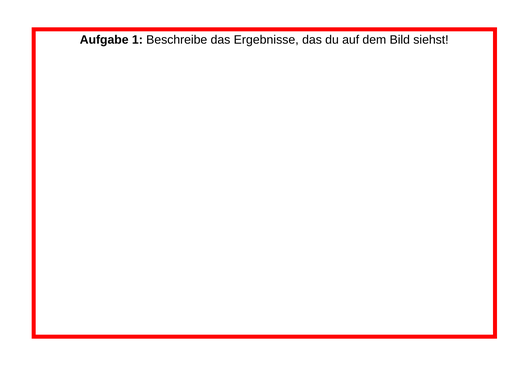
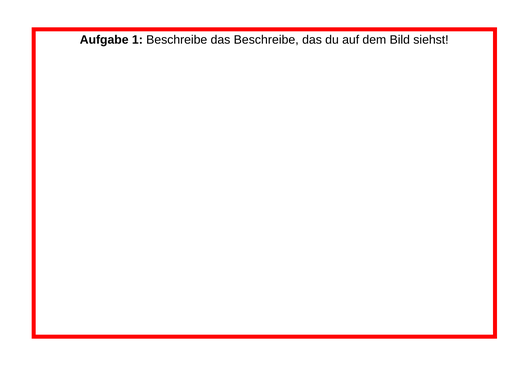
das Ergebnisse: Ergebnisse -> Beschreibe (266, 40)
